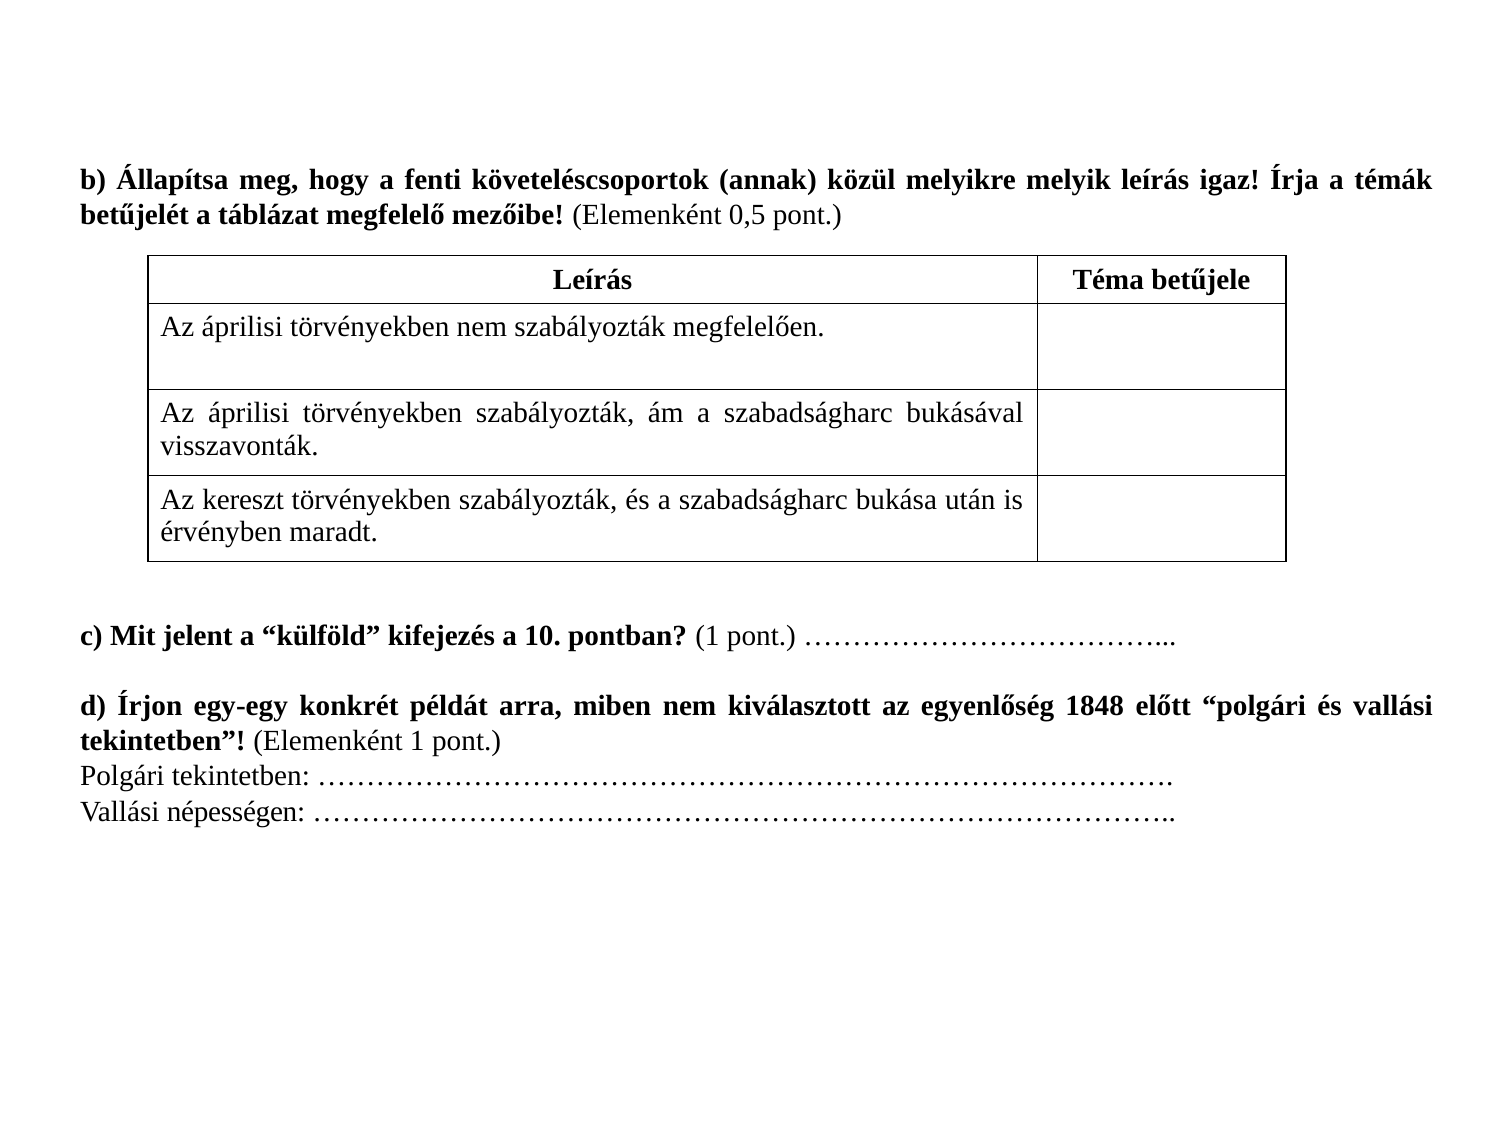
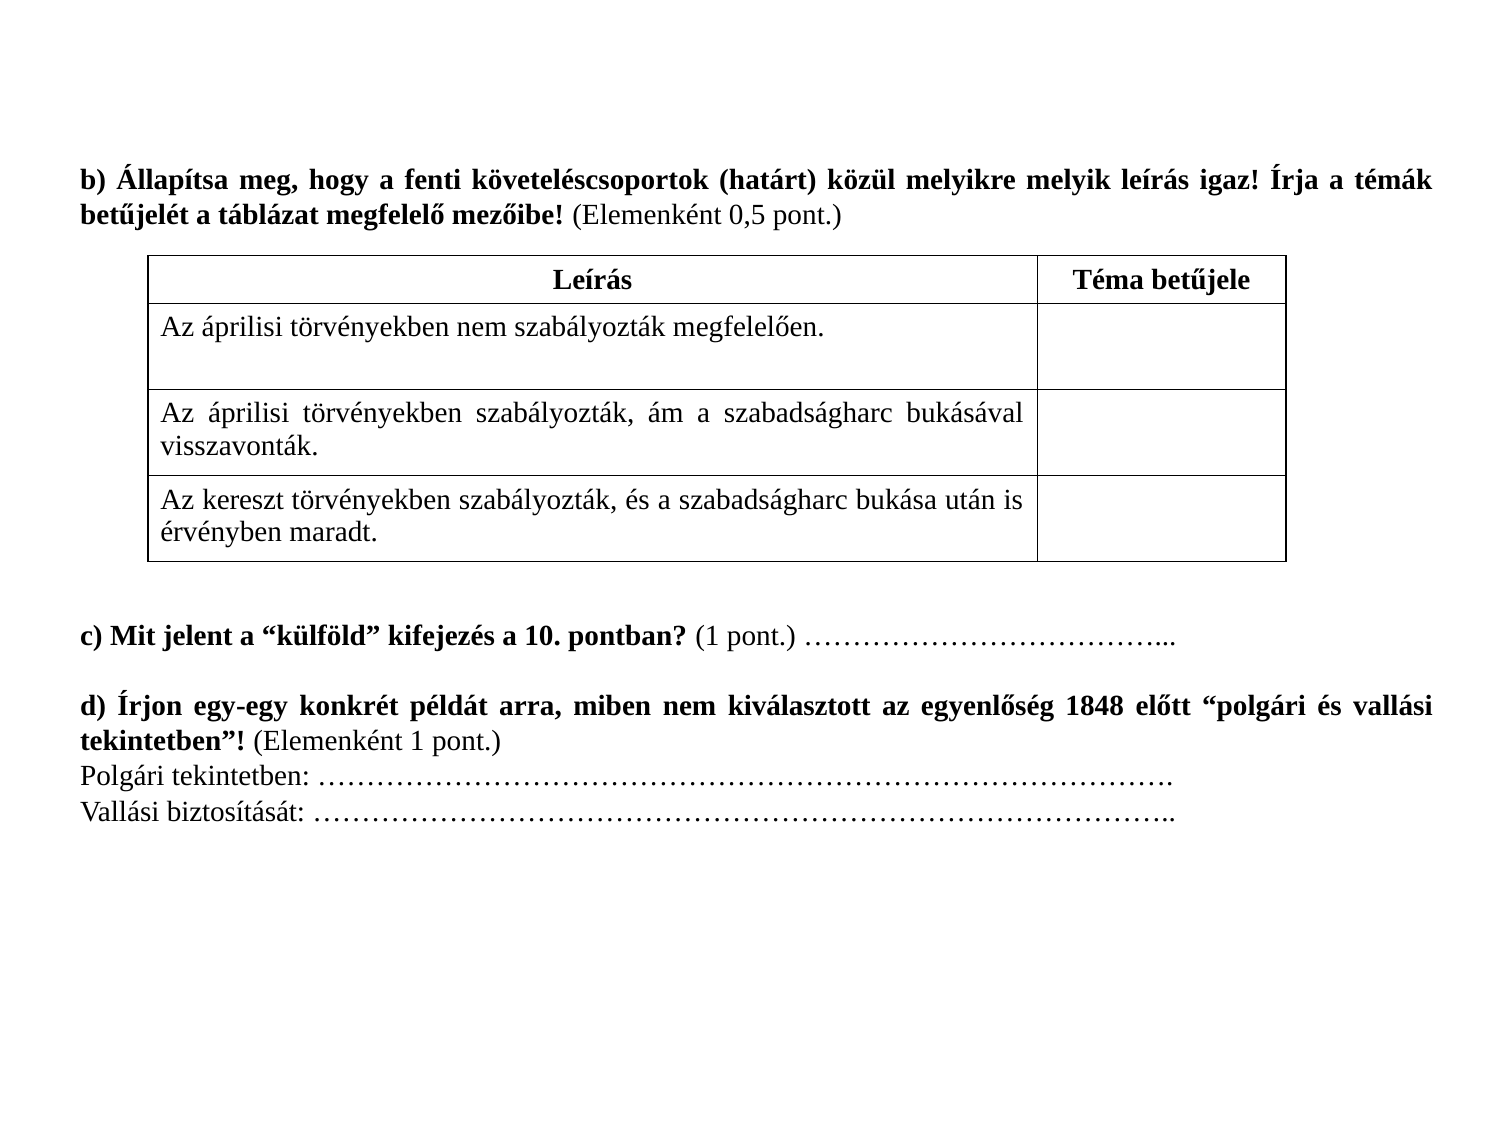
annak: annak -> határt (768, 180)
népességen: népességen -> biztosítását (236, 812)
